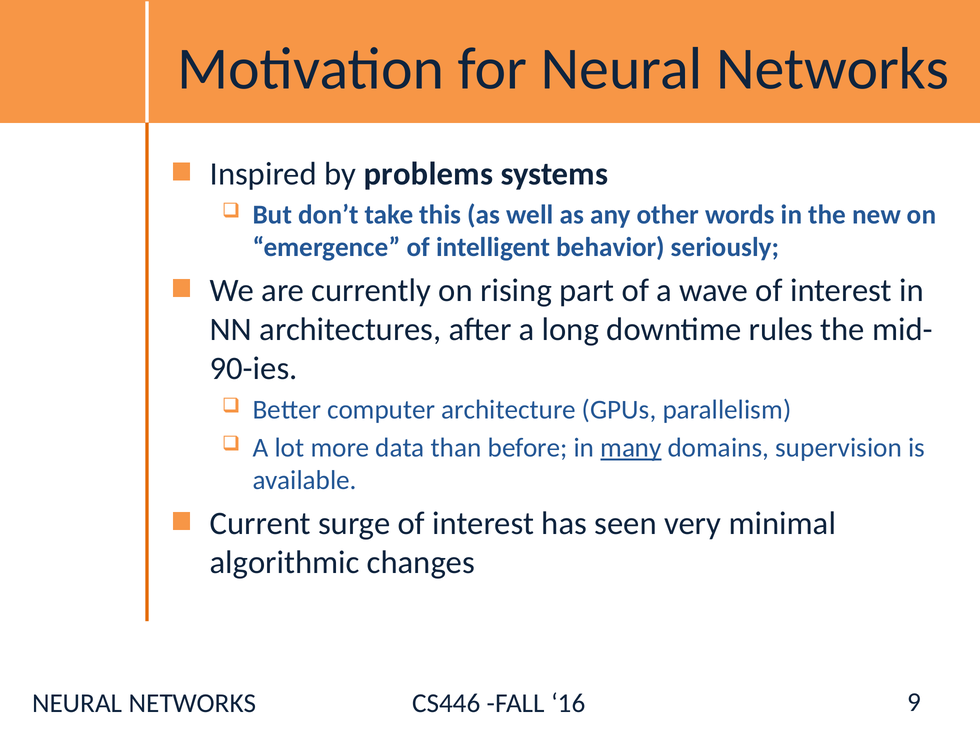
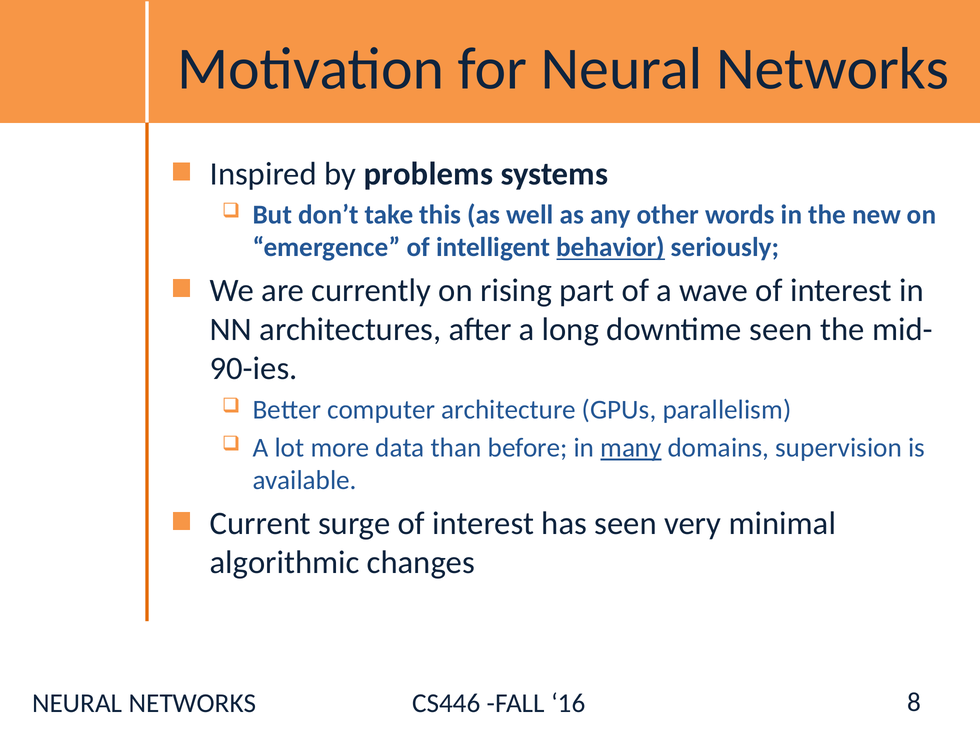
behavior underline: none -> present (611, 247)
downtime rules: rules -> seen (781, 330)
9: 9 -> 8 (914, 702)
